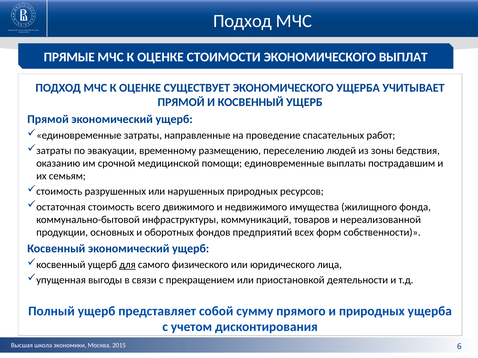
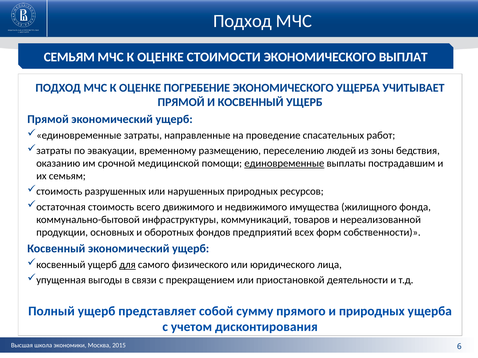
ПРЯМЫЕ: ПРЯМЫЕ -> СЕМЬЯМ (69, 57)
СУЩЕСТВУЕТ: СУЩЕСТВУЕТ -> ПОГРЕБЕНИЕ (197, 88)
единовременные underline: none -> present (284, 164)
